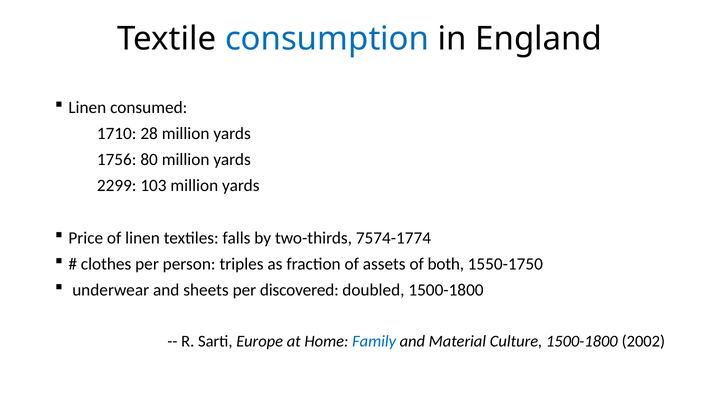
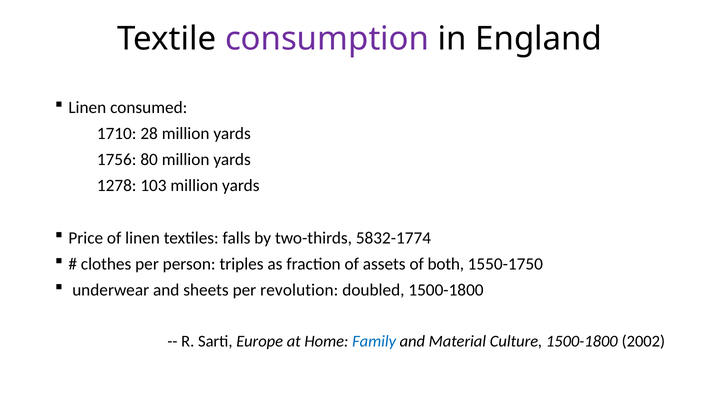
consumption colour: blue -> purple (327, 39)
2299: 2299 -> 1278 (117, 186)
7574-1774: 7574-1774 -> 5832-1774 (393, 238)
discovered: discovered -> revolution (299, 290)
